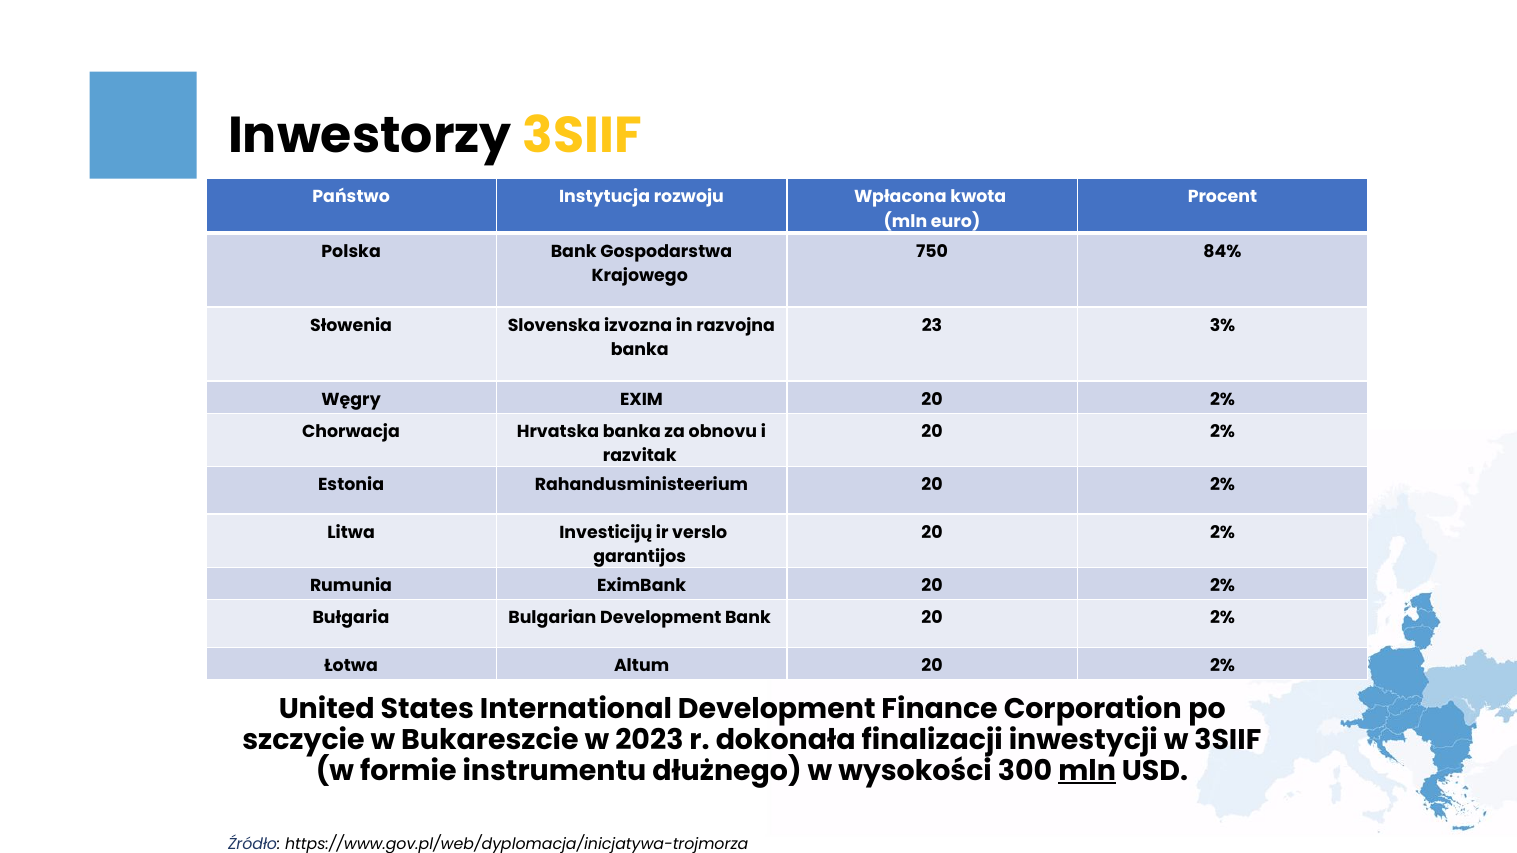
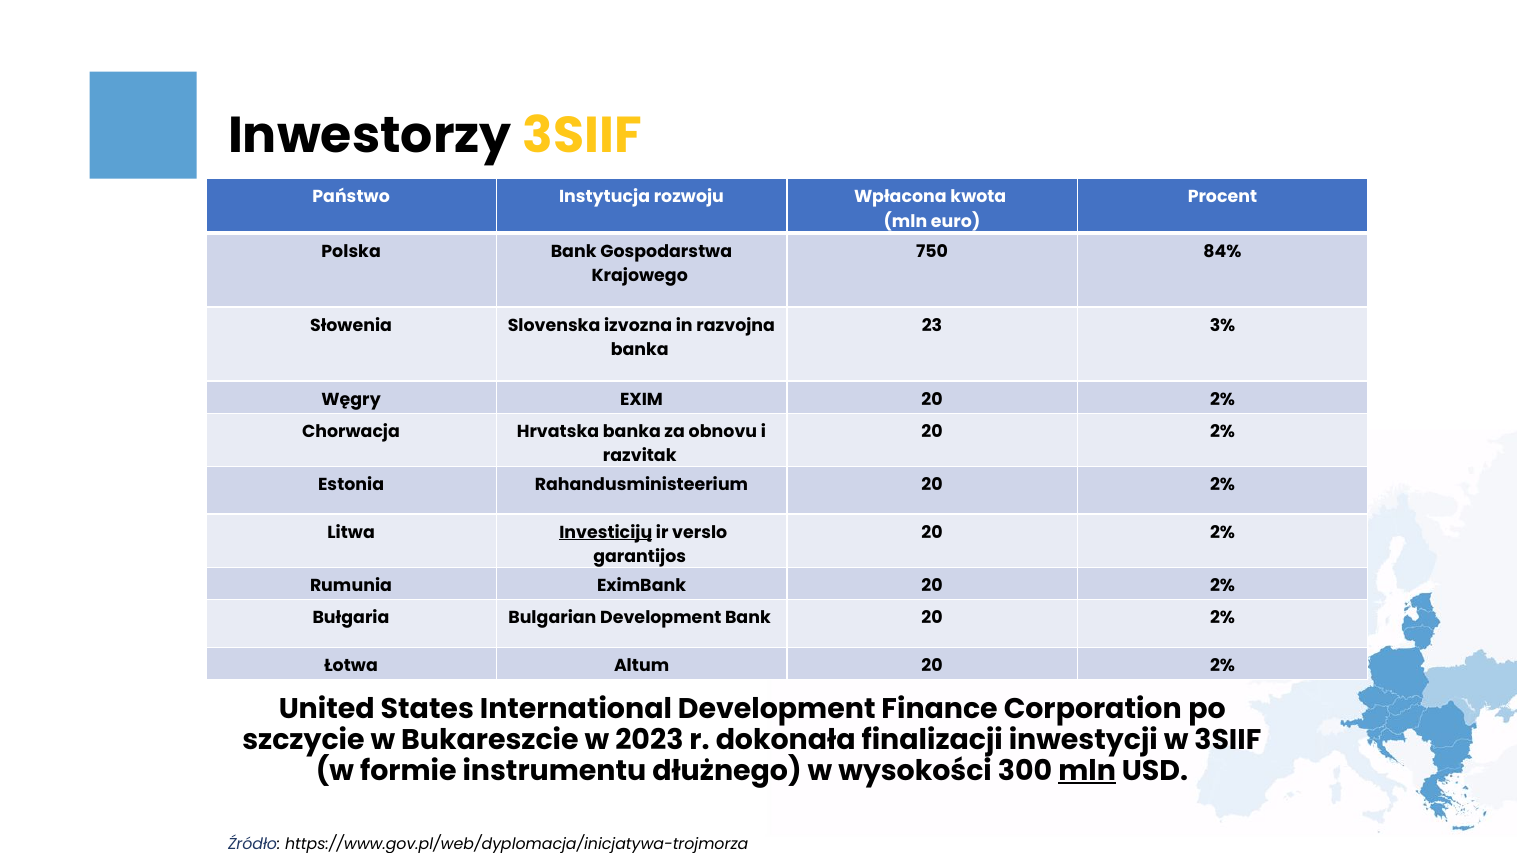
Investicijų underline: none -> present (606, 533)
